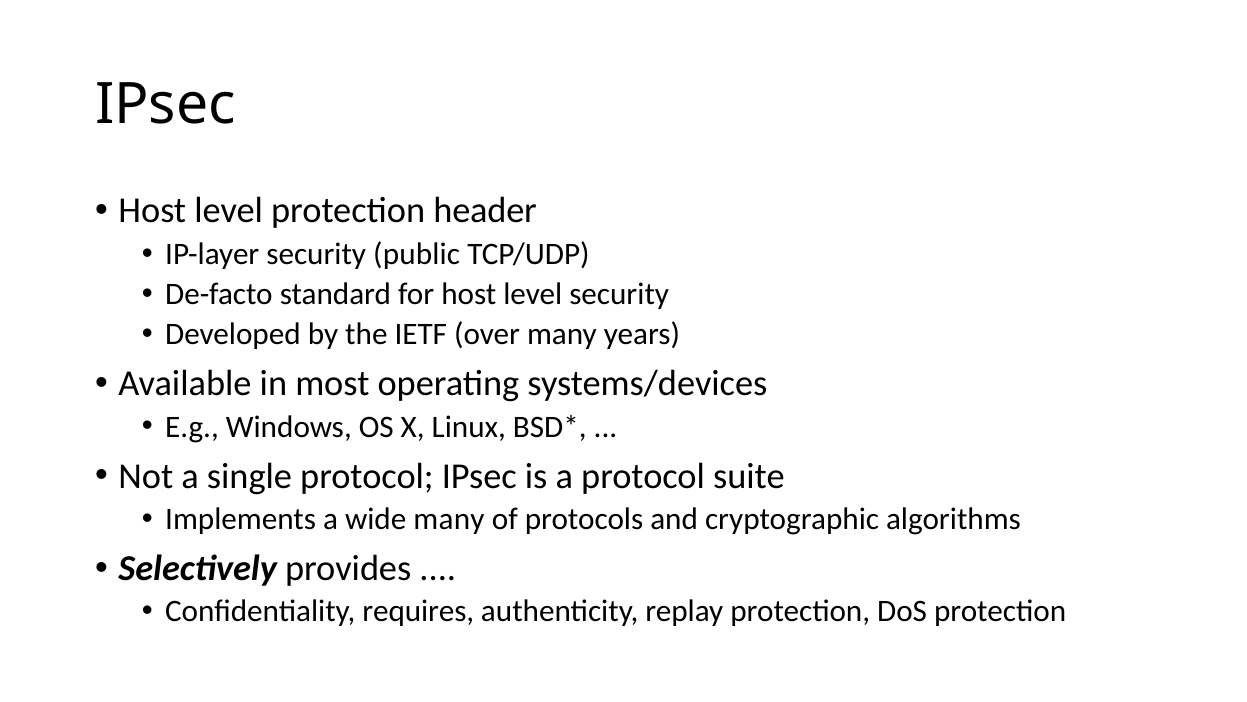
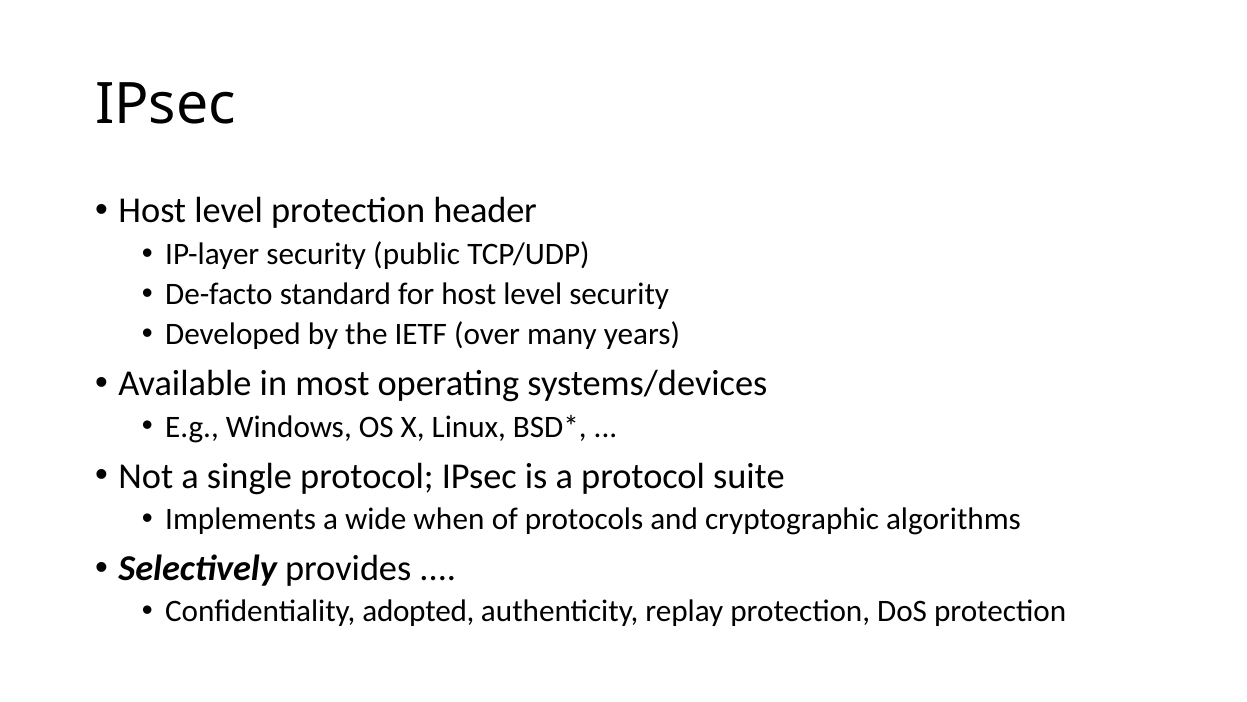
wide many: many -> when (449, 519)
requires: requires -> adopted (418, 611)
